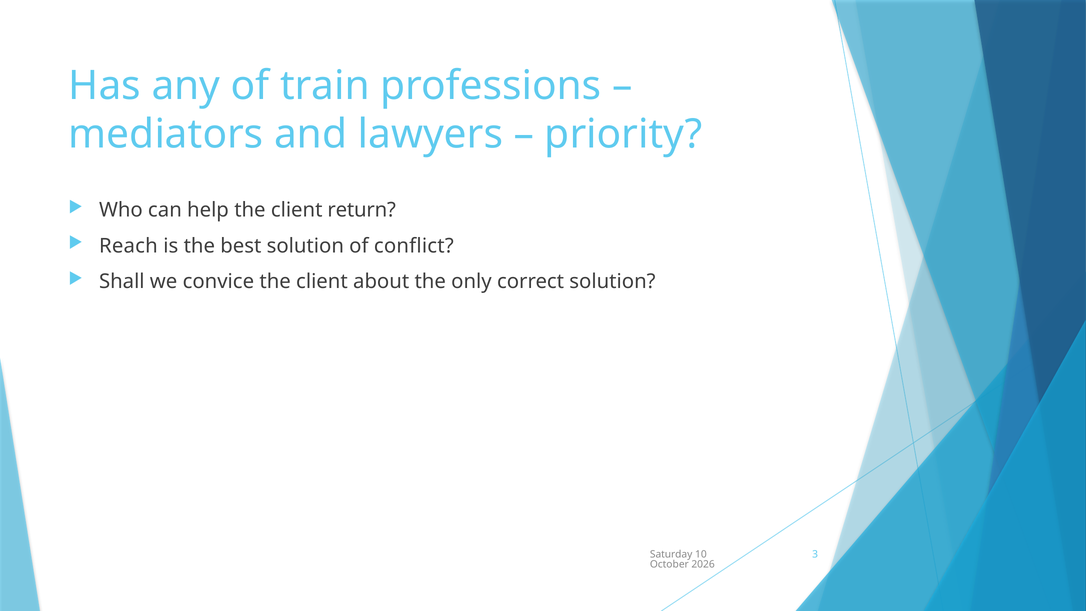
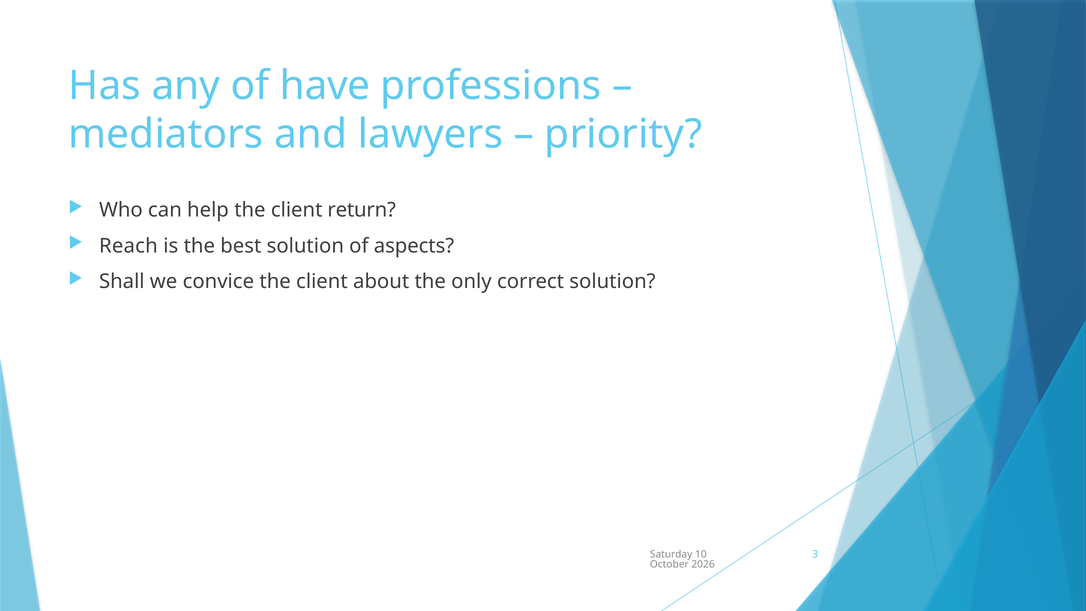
train: train -> have (325, 86)
conflict: conflict -> aspects (414, 246)
